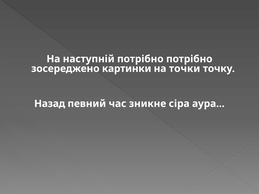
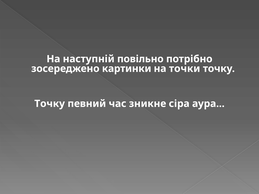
наступній потрібно: потрібно -> повільно (140, 59)
Назад: Назад -> Точку (50, 104)
